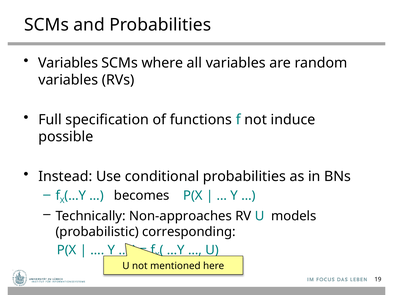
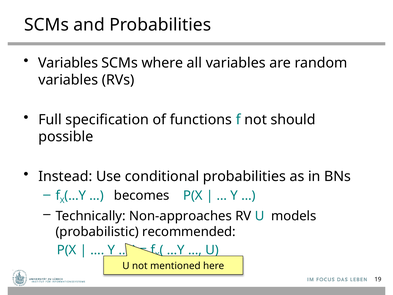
induce: induce -> should (293, 120)
corresponding: corresponding -> recommended (189, 231)
